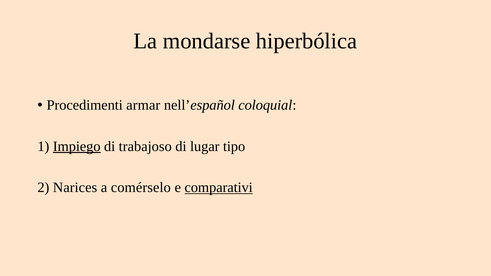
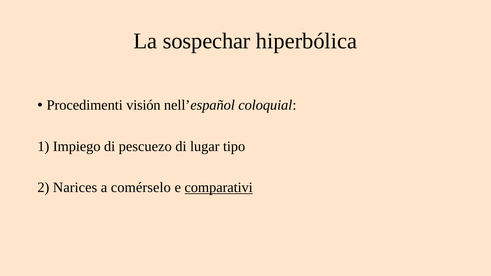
mondarse: mondarse -> sospechar (207, 41)
armar: armar -> visión (143, 105)
Impiego underline: present -> none (77, 147)
trabajoso: trabajoso -> pescuezo (145, 147)
